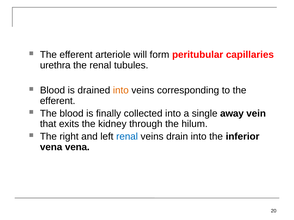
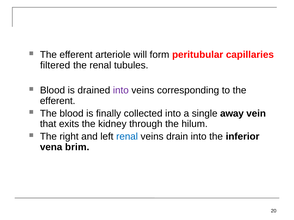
urethra: urethra -> filtered (55, 65)
into colour: orange -> purple (121, 91)
vena vena: vena -> brim (77, 147)
